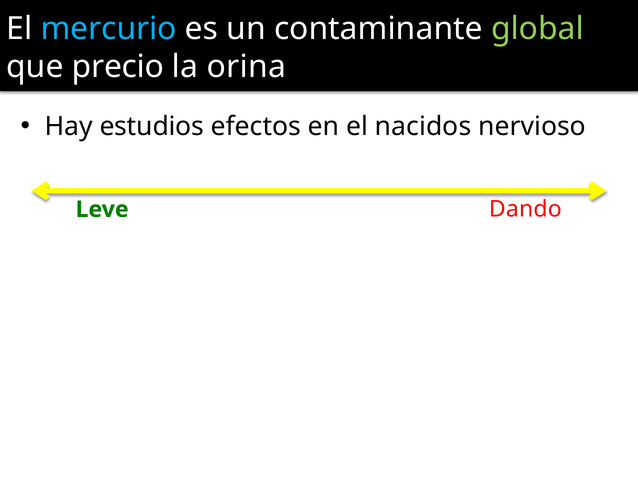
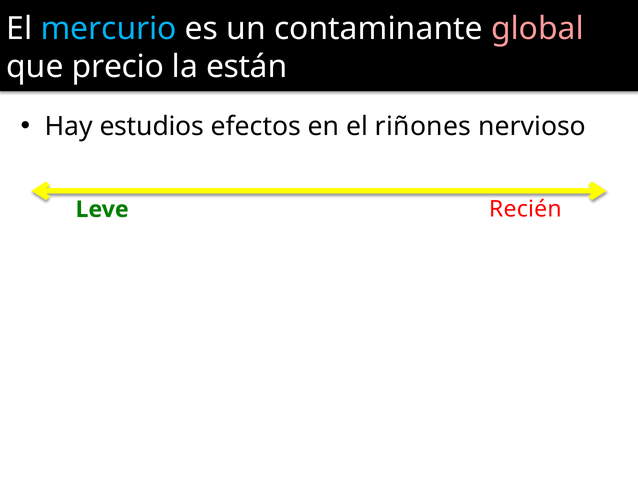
global colour: light green -> pink (537, 29)
orina: orina -> están (247, 67)
nacidos: nacidos -> riñones (423, 127)
Dando: Dando -> Recién (525, 209)
